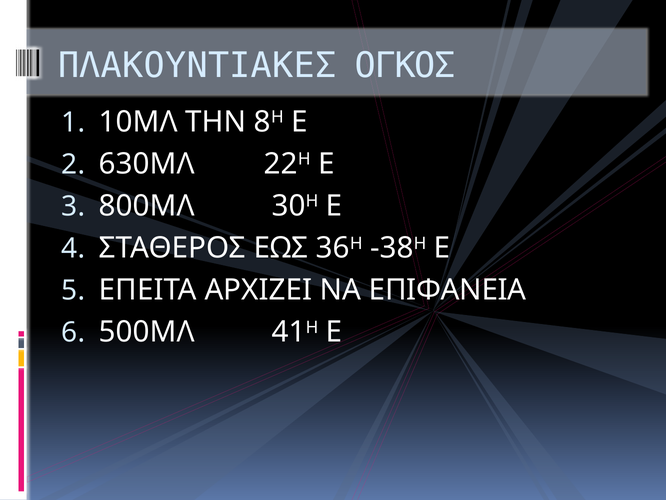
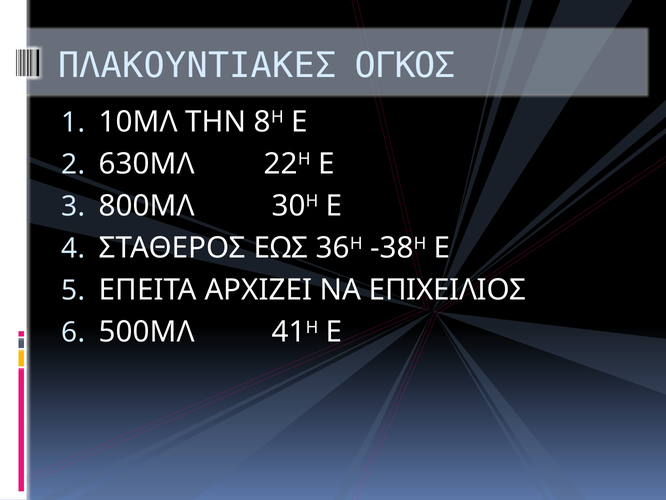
ΕΠΙΦΑΝΕΙΑ: ΕΠΙΦΑΝΕΙΑ -> ΕΠΙΧΕΙΛΙΟΣ (448, 290)
